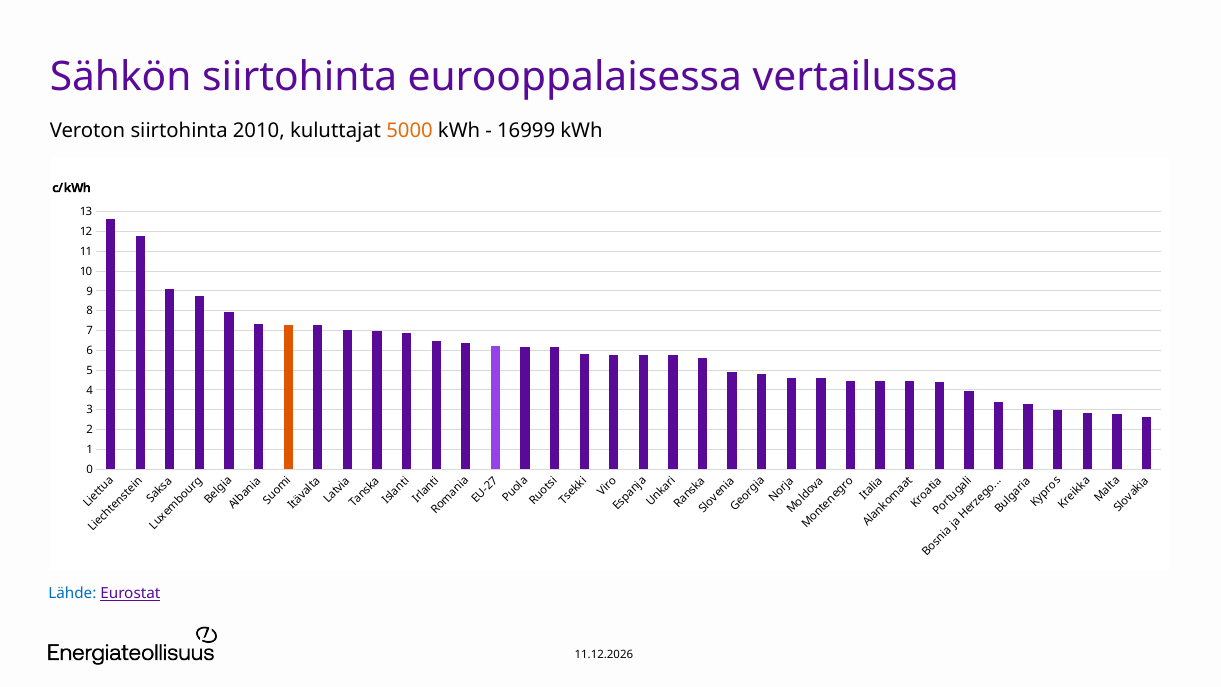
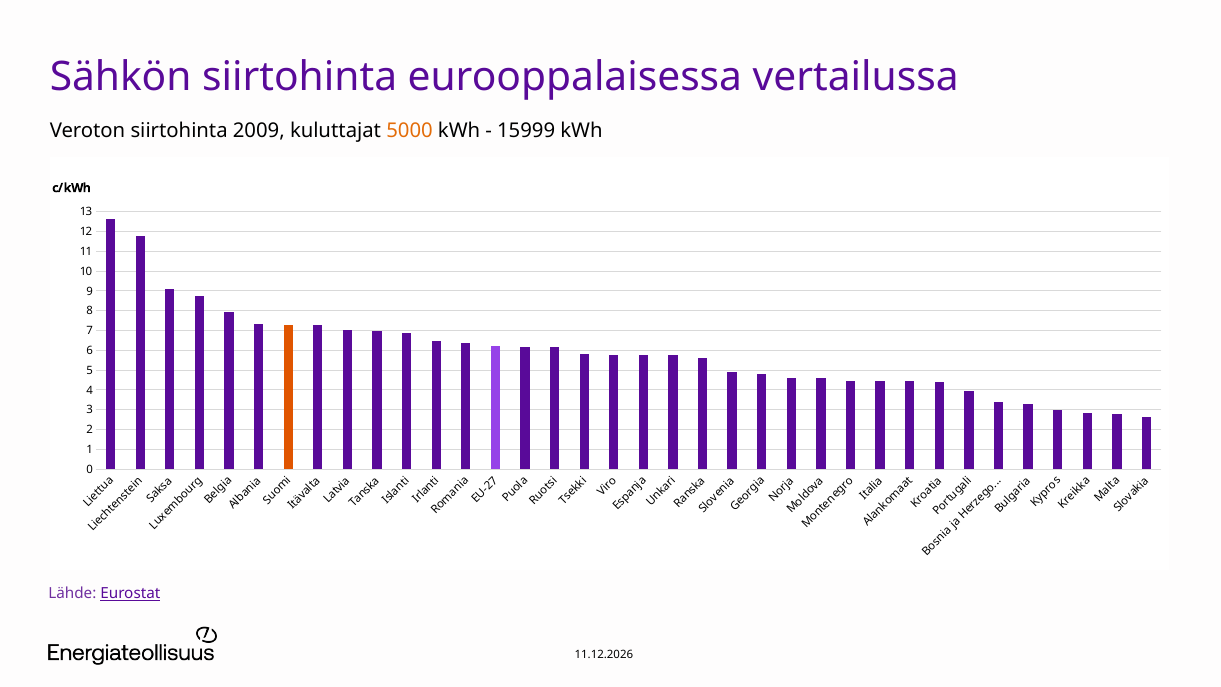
2010: 2010 -> 2009 (259, 131)
16999: 16999 -> 15999 (526, 131)
Lähde colour: blue -> purple (72, 593)
